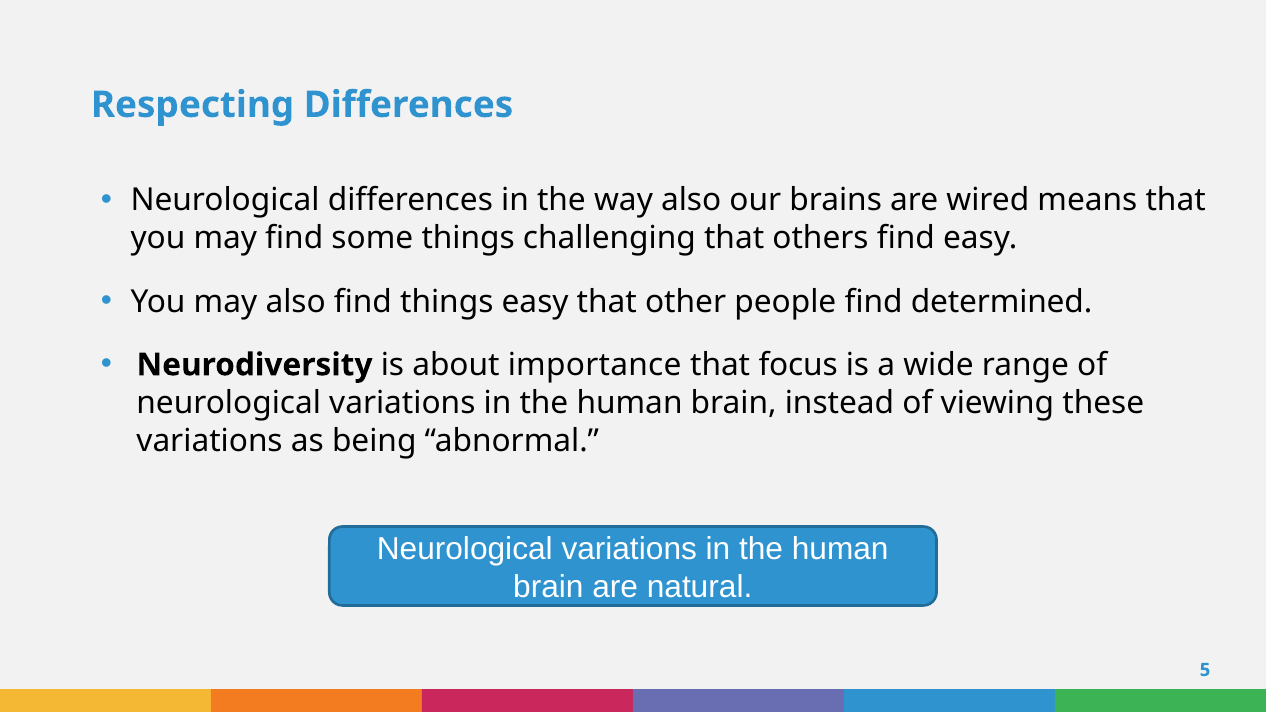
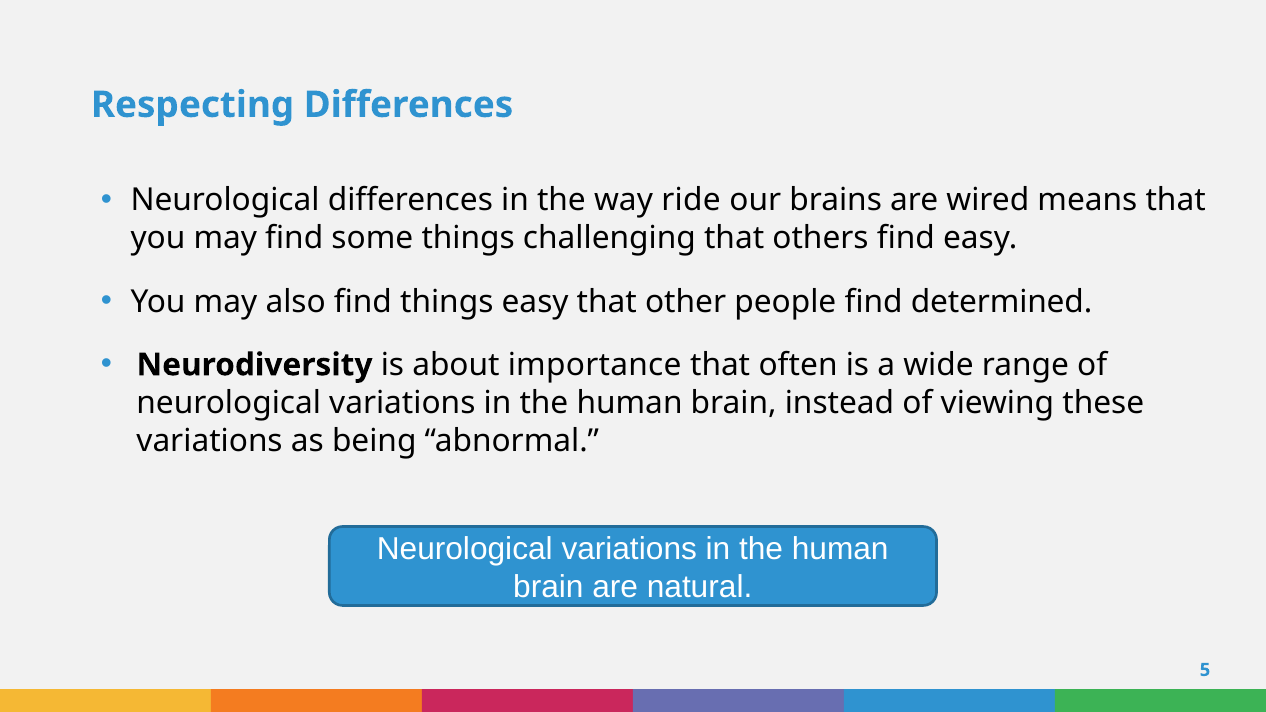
way also: also -> ride (691, 200)
focus: focus -> often (798, 365)
